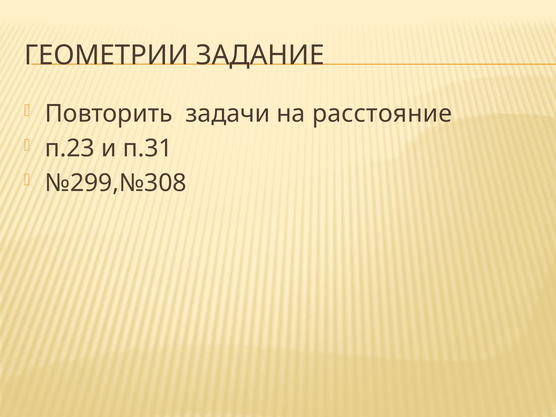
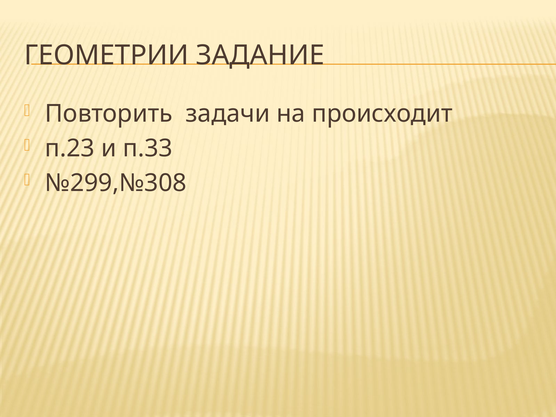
расстояние: расстояние -> происходит (382, 114)
п.31: п.31 -> п.33 (148, 148)
